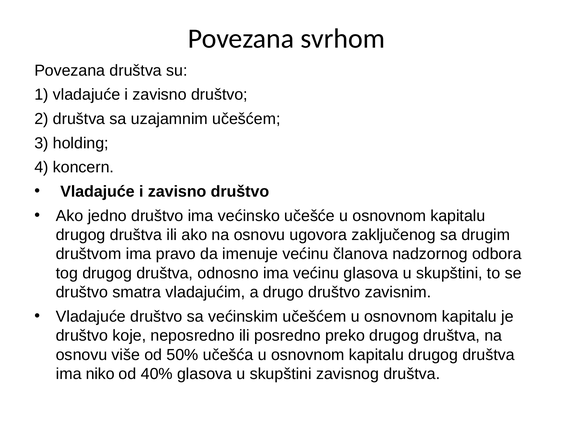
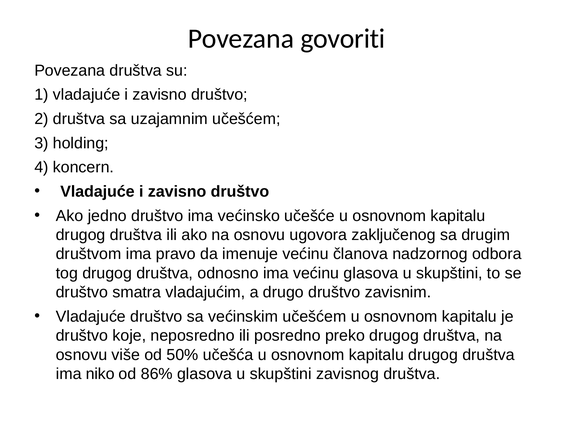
svrhom: svrhom -> govoriti (343, 39)
40%: 40% -> 86% (157, 374)
